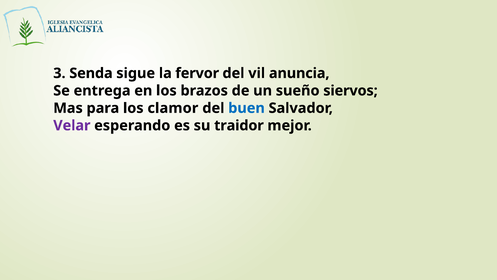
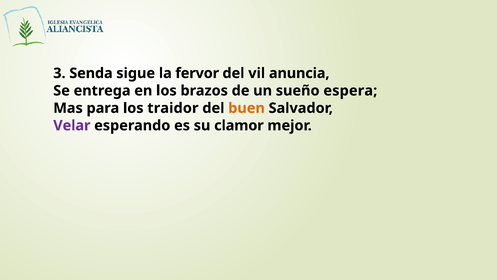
siervos: siervos -> espera (350, 91)
clamor: clamor -> traidor (173, 108)
buen colour: blue -> orange (247, 108)
traidor: traidor -> clamor (239, 125)
